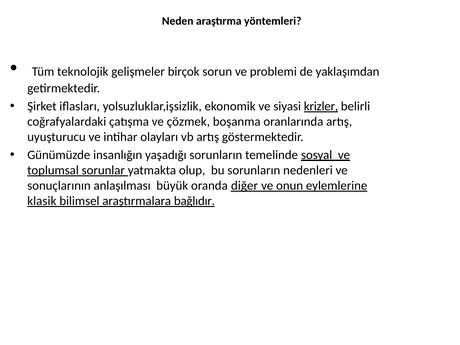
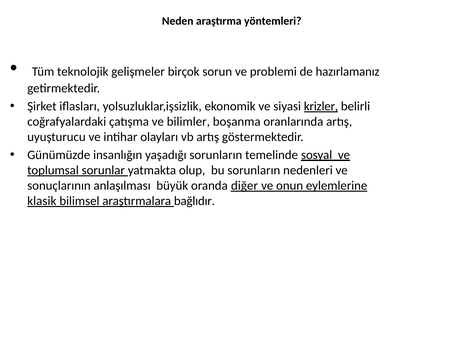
yaklaşımdan: yaklaşımdan -> hazırlamanız (348, 71)
çözmek: çözmek -> bilimler (188, 122)
bağlıdır underline: present -> none (194, 201)
